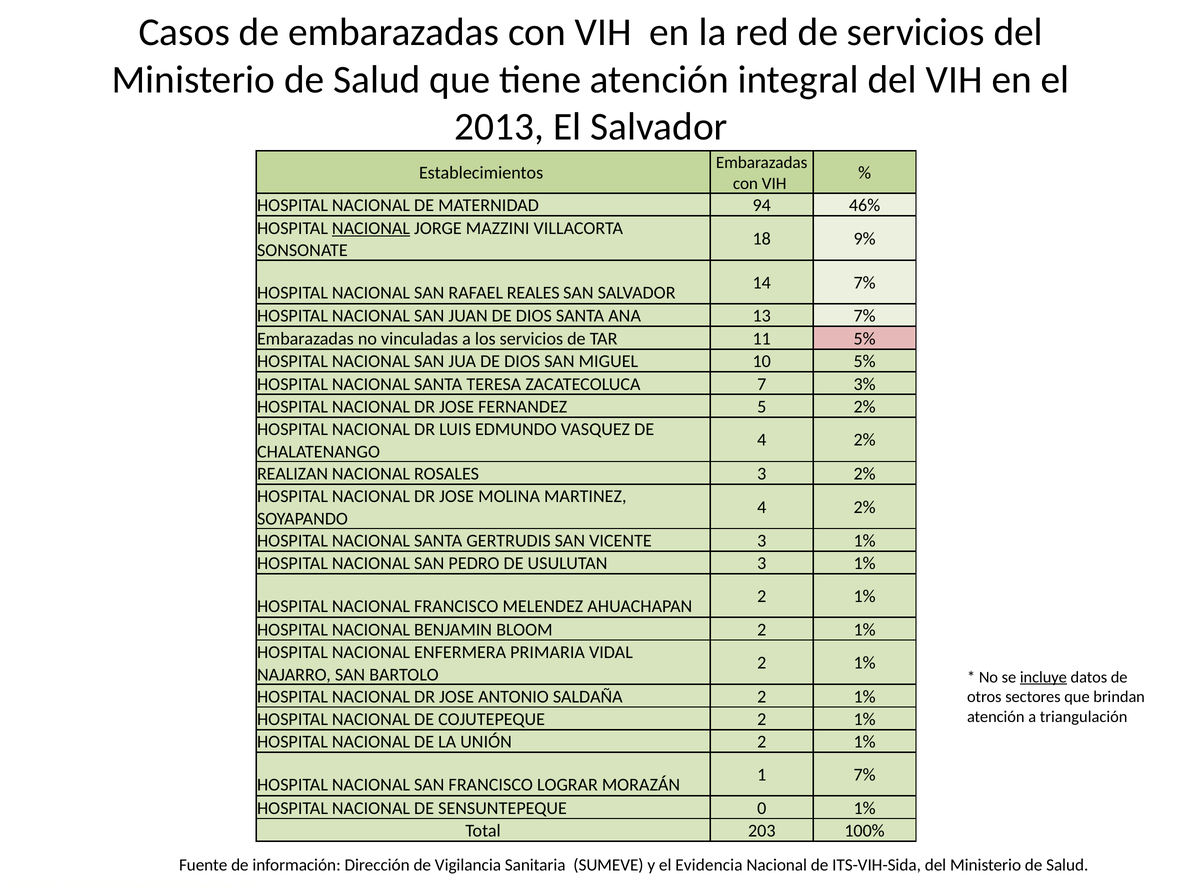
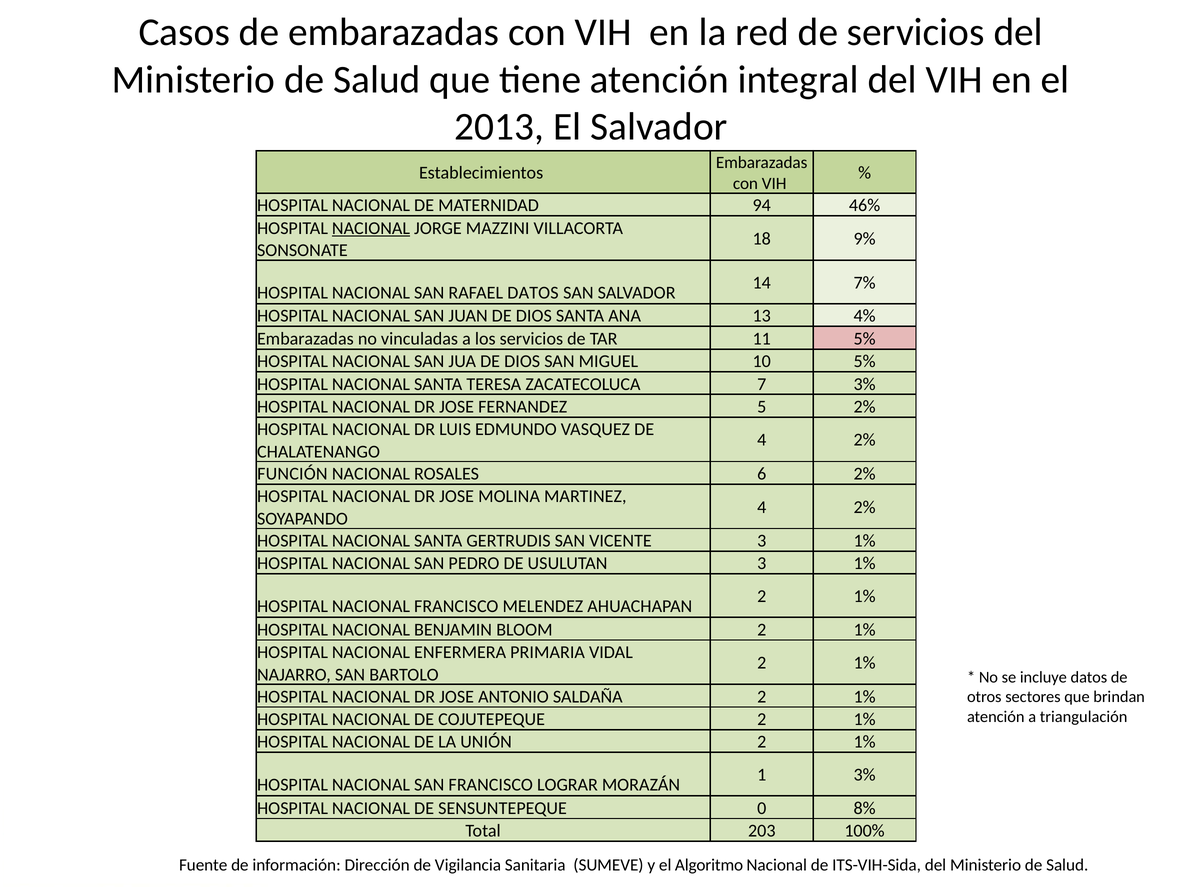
RAFAEL REALES: REALES -> DATOS (533, 293)
13 7%: 7% -> 4% (865, 316)
REALIZAN: REALIZAN -> FUNCIÓN (292, 473)
ROSALES 3: 3 -> 6 (762, 473)
incluye underline: present -> none (1043, 677)
1 7%: 7% -> 3% (865, 774)
0 1%: 1% -> 8% (865, 808)
Evidencia: Evidencia -> Algoritmo (709, 864)
